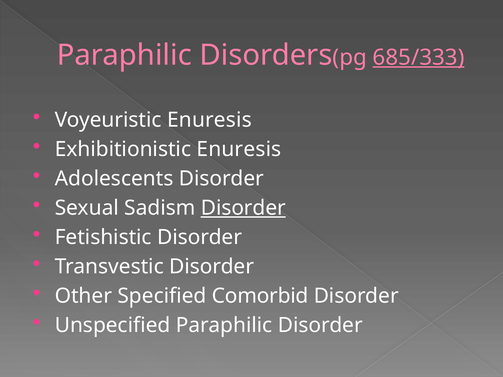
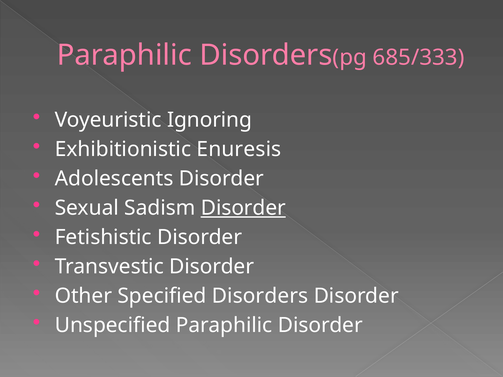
685/333 underline: present -> none (419, 58)
Voyeuristic Enuresis: Enuresis -> Ignoring (210, 120)
Specified Comorbid: Comorbid -> Disorders (260, 296)
